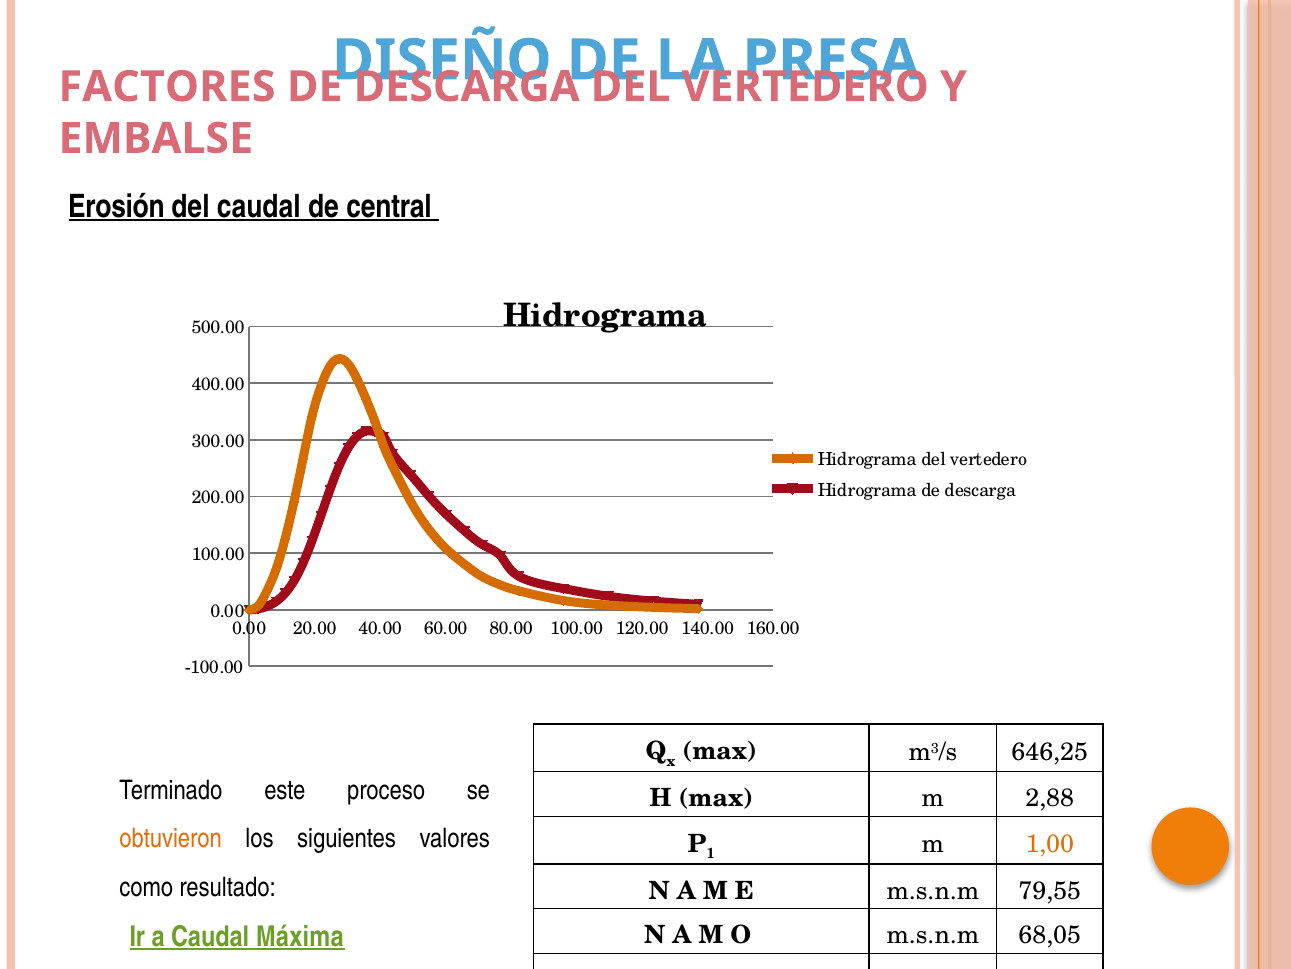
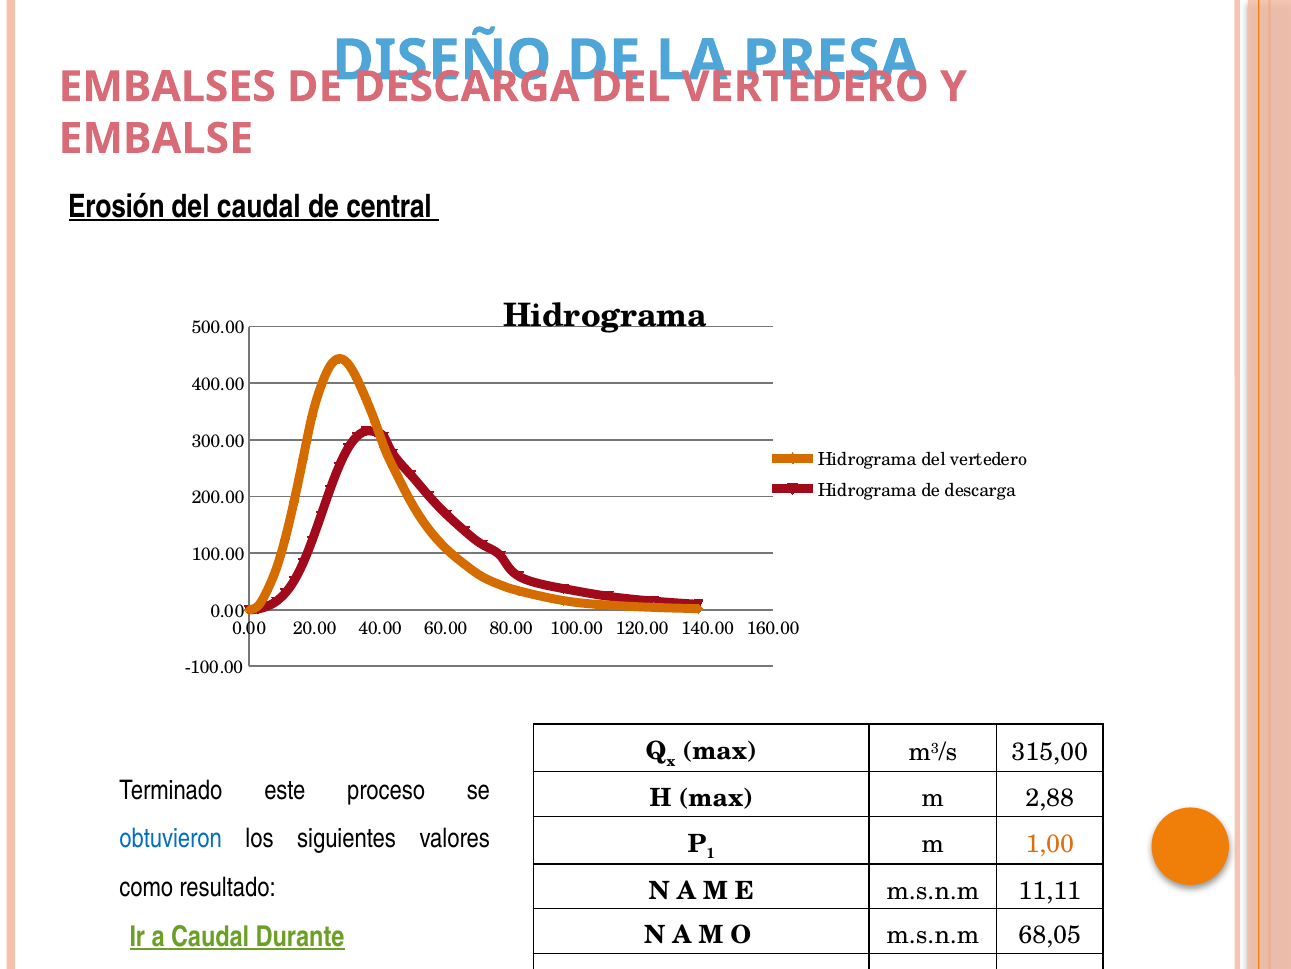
FACTORES: FACTORES -> EMBALSES (167, 87)
646,25: 646,25 -> 315,00 (1050, 752)
obtuvieron colour: orange -> blue (171, 838)
79,55: 79,55 -> 11,11 (1050, 890)
Máxima: Máxima -> Durante (300, 937)
